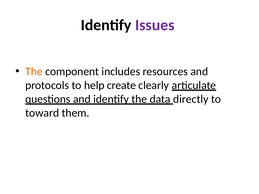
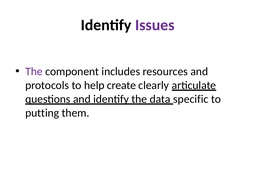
The colour: orange -> purple (34, 72)
directly: directly -> specific (191, 99)
toward: toward -> putting (42, 113)
